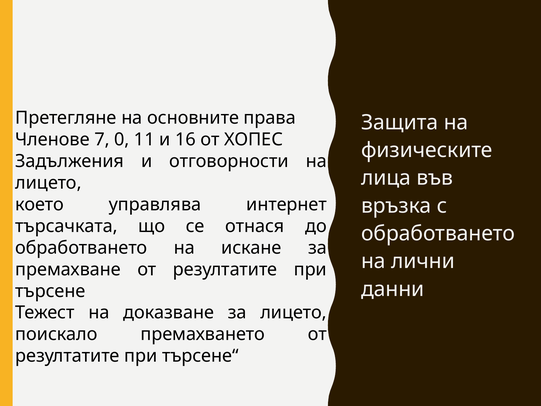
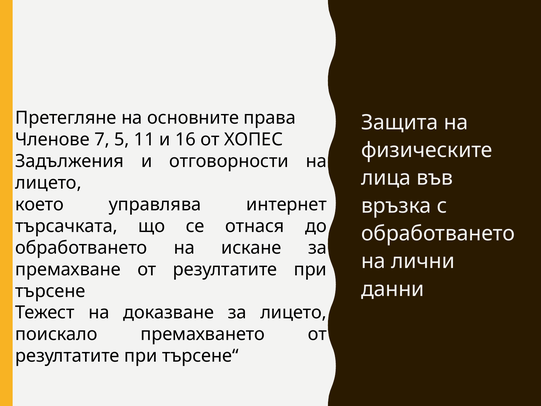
0: 0 -> 5 (122, 139)
